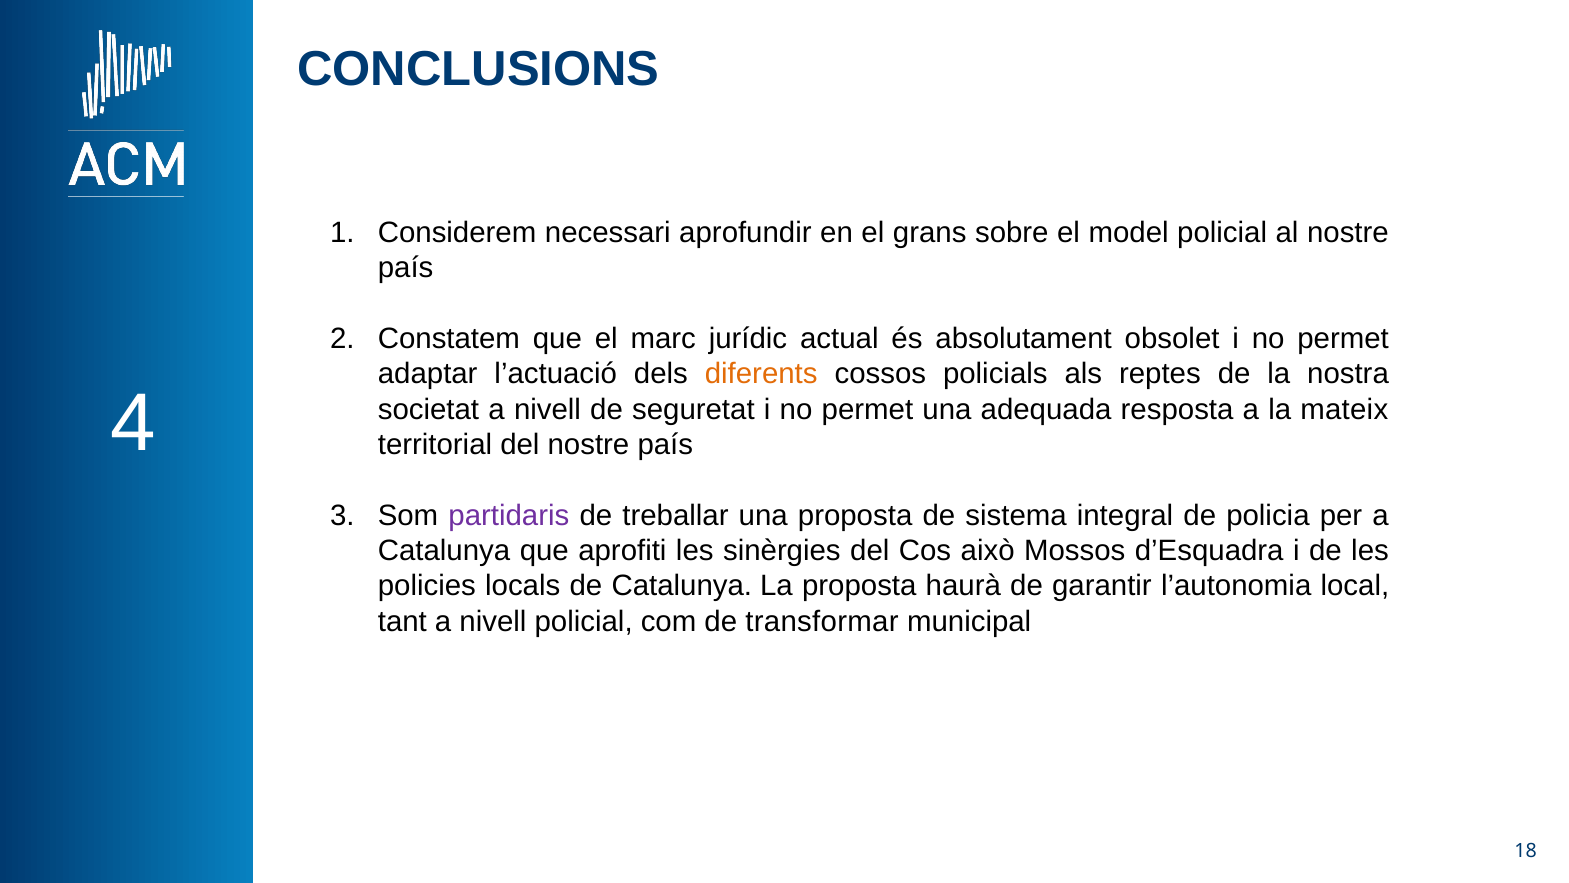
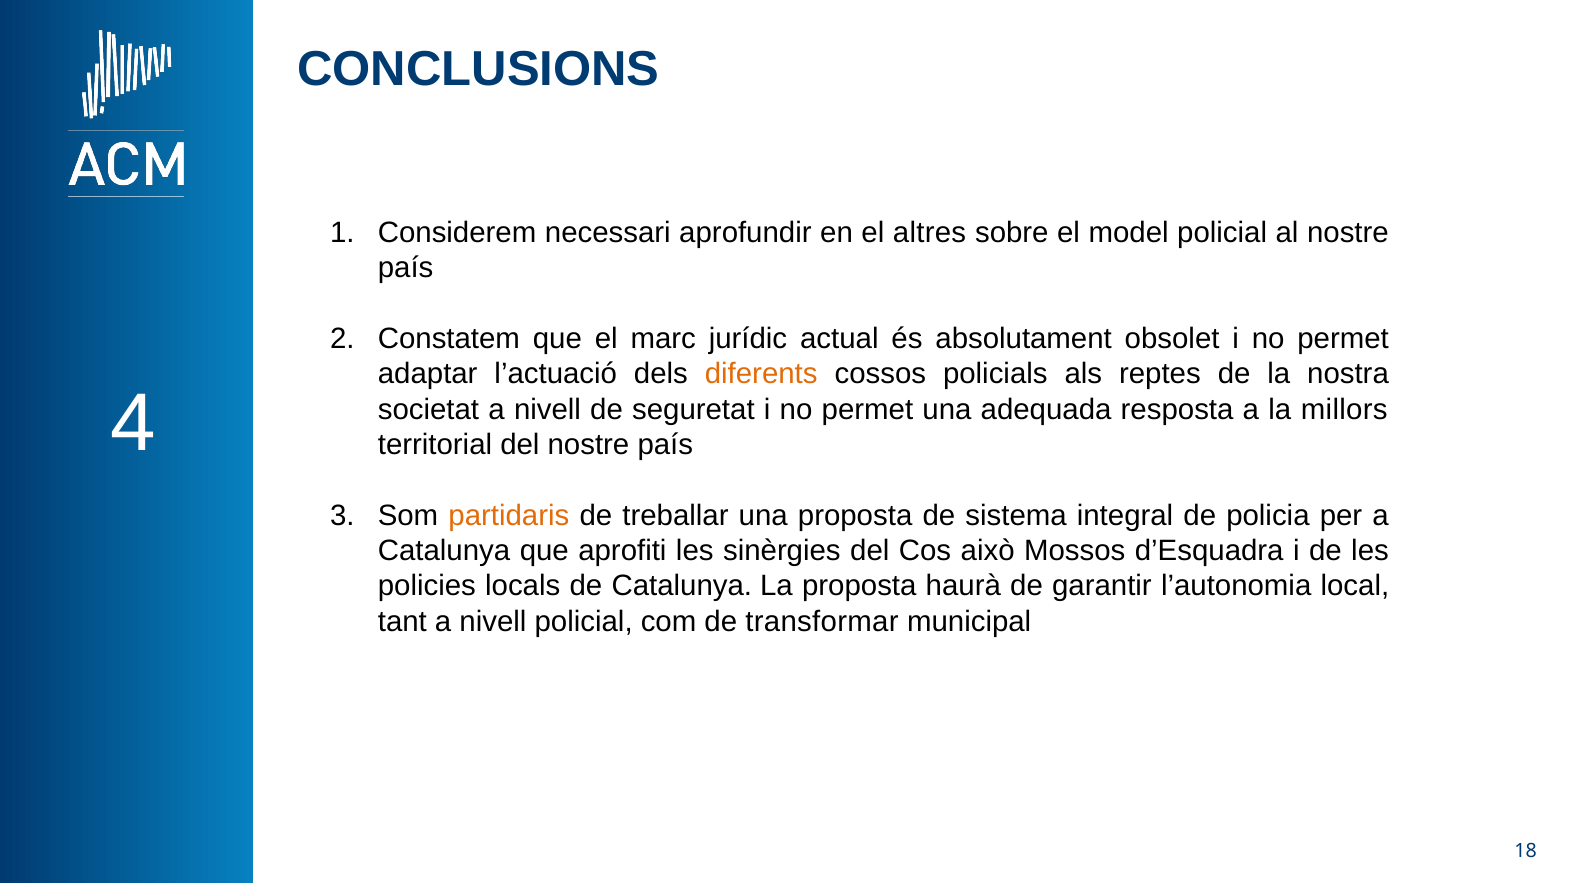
grans: grans -> altres (930, 233)
mateix: mateix -> millors (1344, 409)
partidaris colour: purple -> orange (509, 515)
